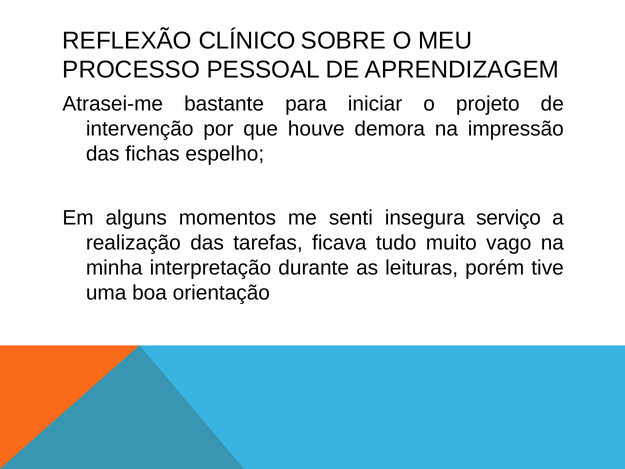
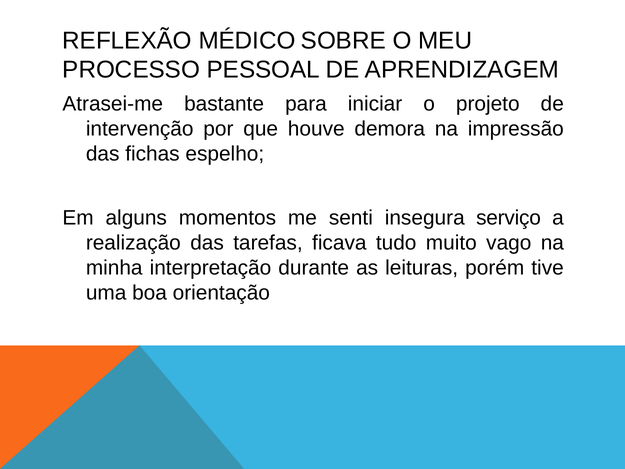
CLÍNICO: CLÍNICO -> MÉDICO (247, 40)
